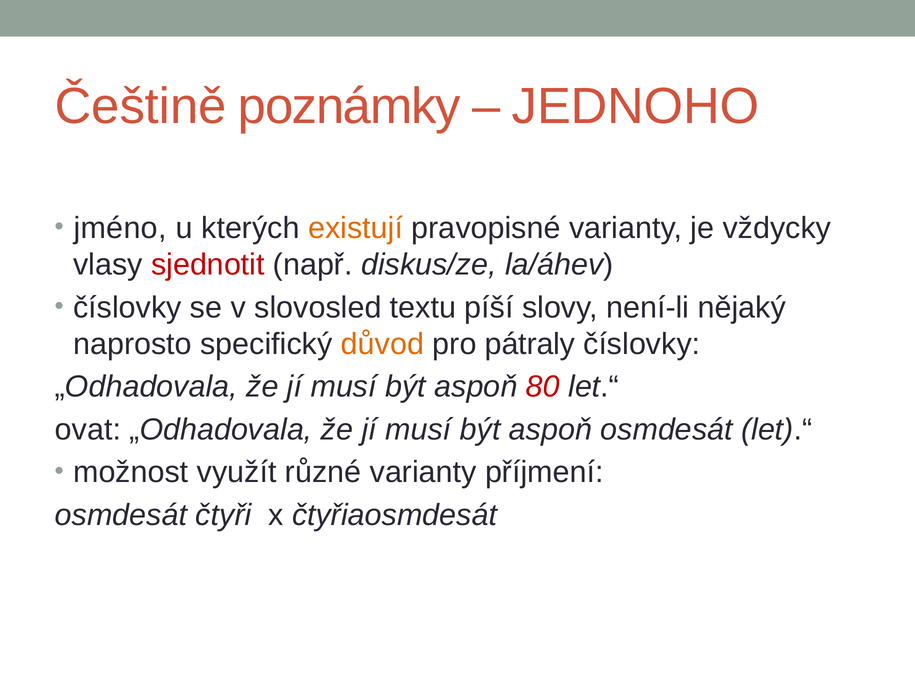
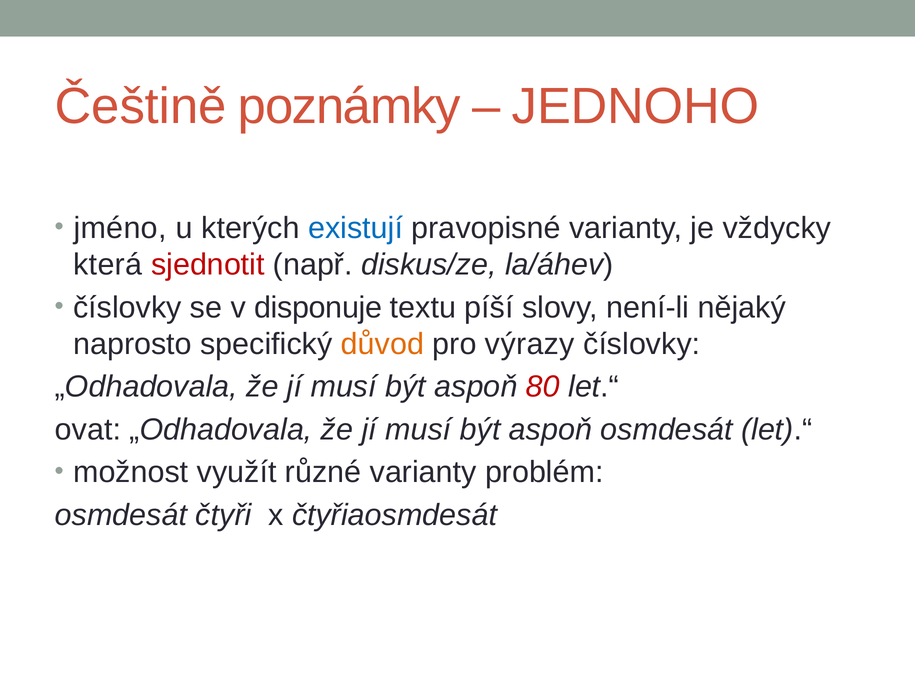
existují colour: orange -> blue (356, 228)
vlasy: vlasy -> která (108, 264)
slovosled: slovosled -> disponuje (318, 307)
pátraly: pátraly -> výrazy (530, 344)
příjmení: příjmení -> problém (544, 472)
